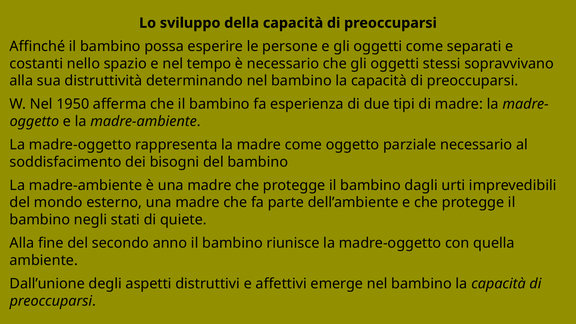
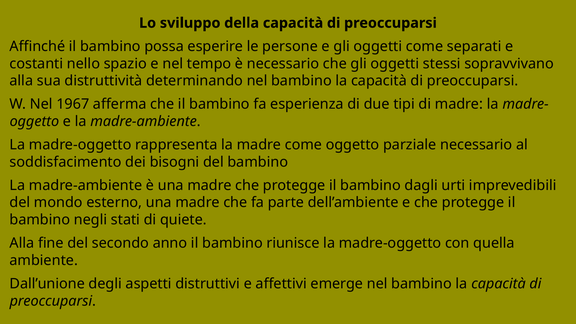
1950: 1950 -> 1967 (73, 104)
